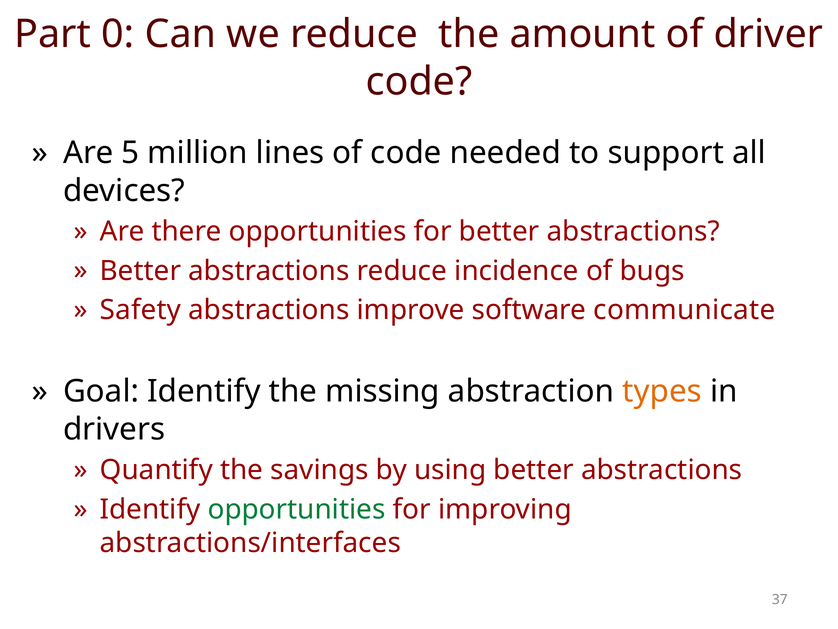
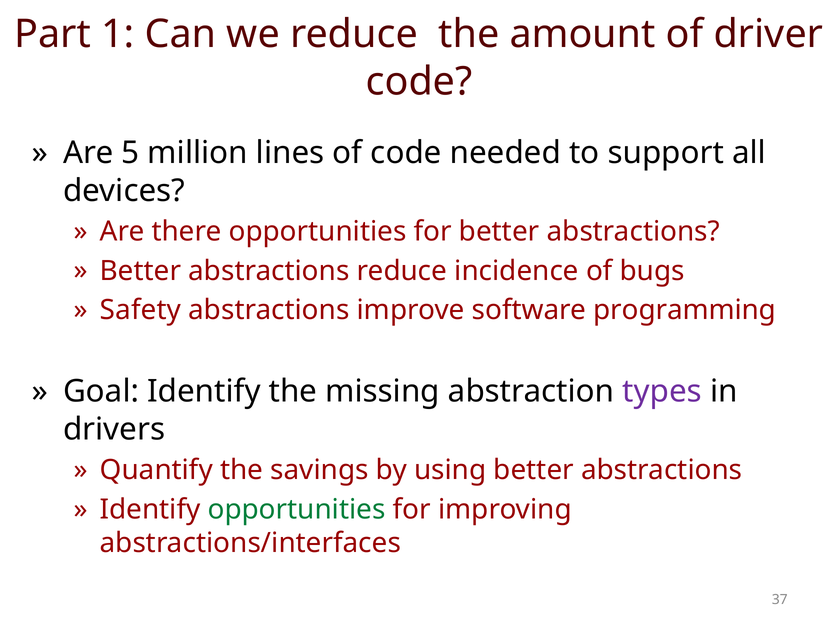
0: 0 -> 1 (118, 34)
communicate: communicate -> programming (685, 310)
types colour: orange -> purple (662, 391)
